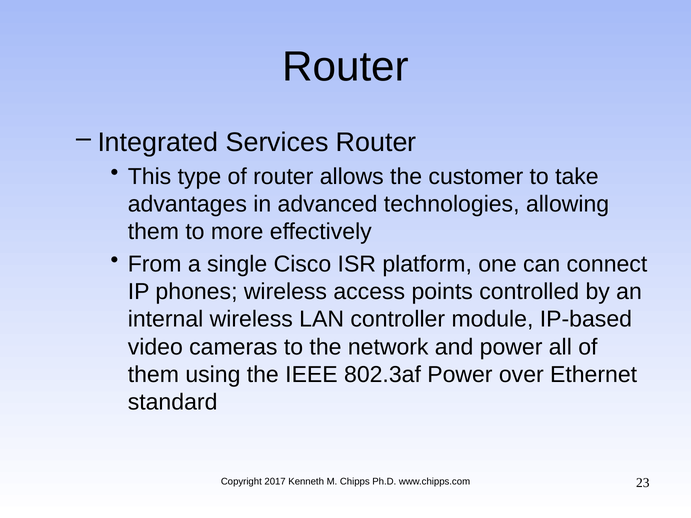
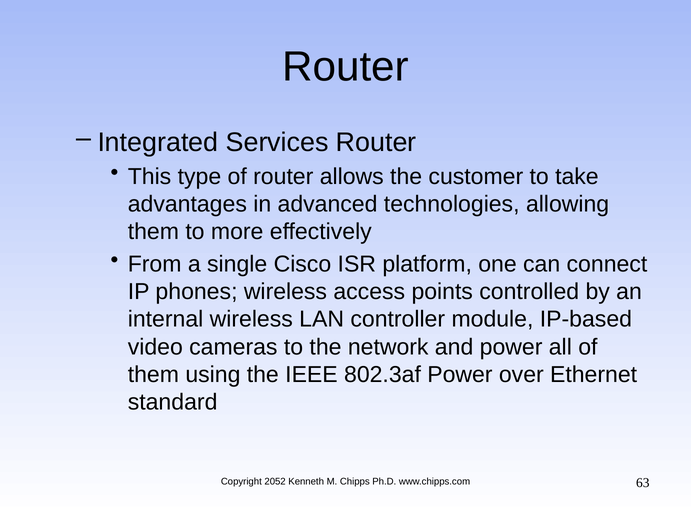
2017: 2017 -> 2052 (275, 482)
23: 23 -> 63 (643, 483)
